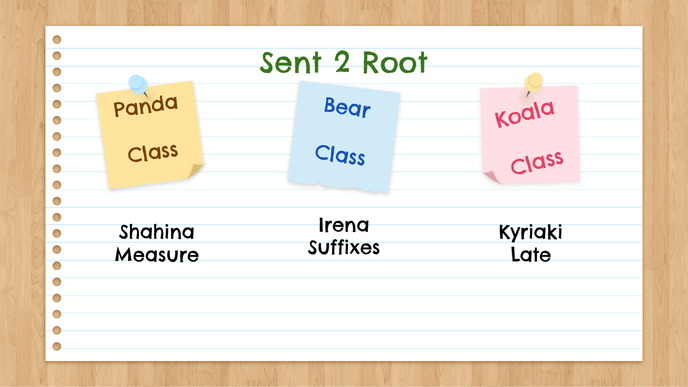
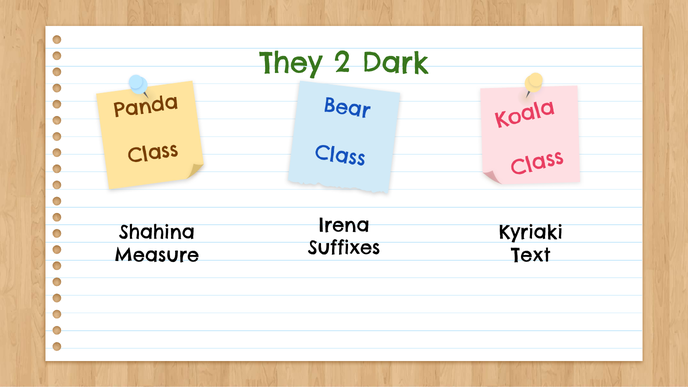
Sent: Sent -> They (291, 63)
Root: Root -> Dark (395, 63)
Late: Late -> Text (531, 255)
